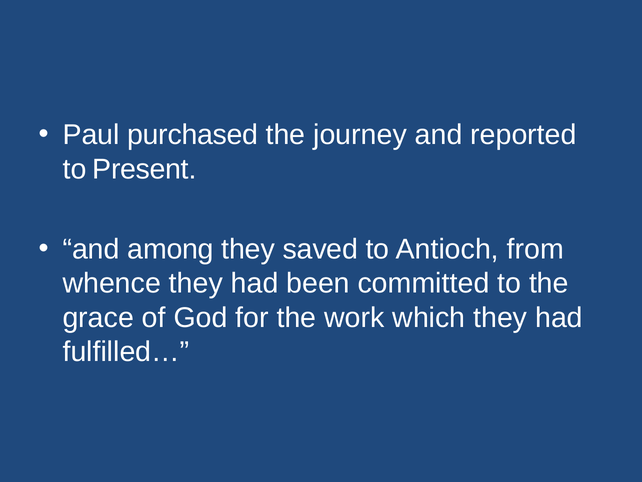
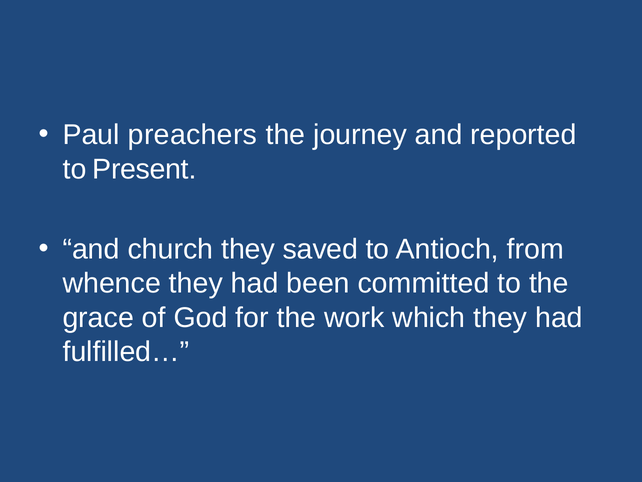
purchased: purchased -> preachers (193, 135)
among: among -> church (170, 249)
